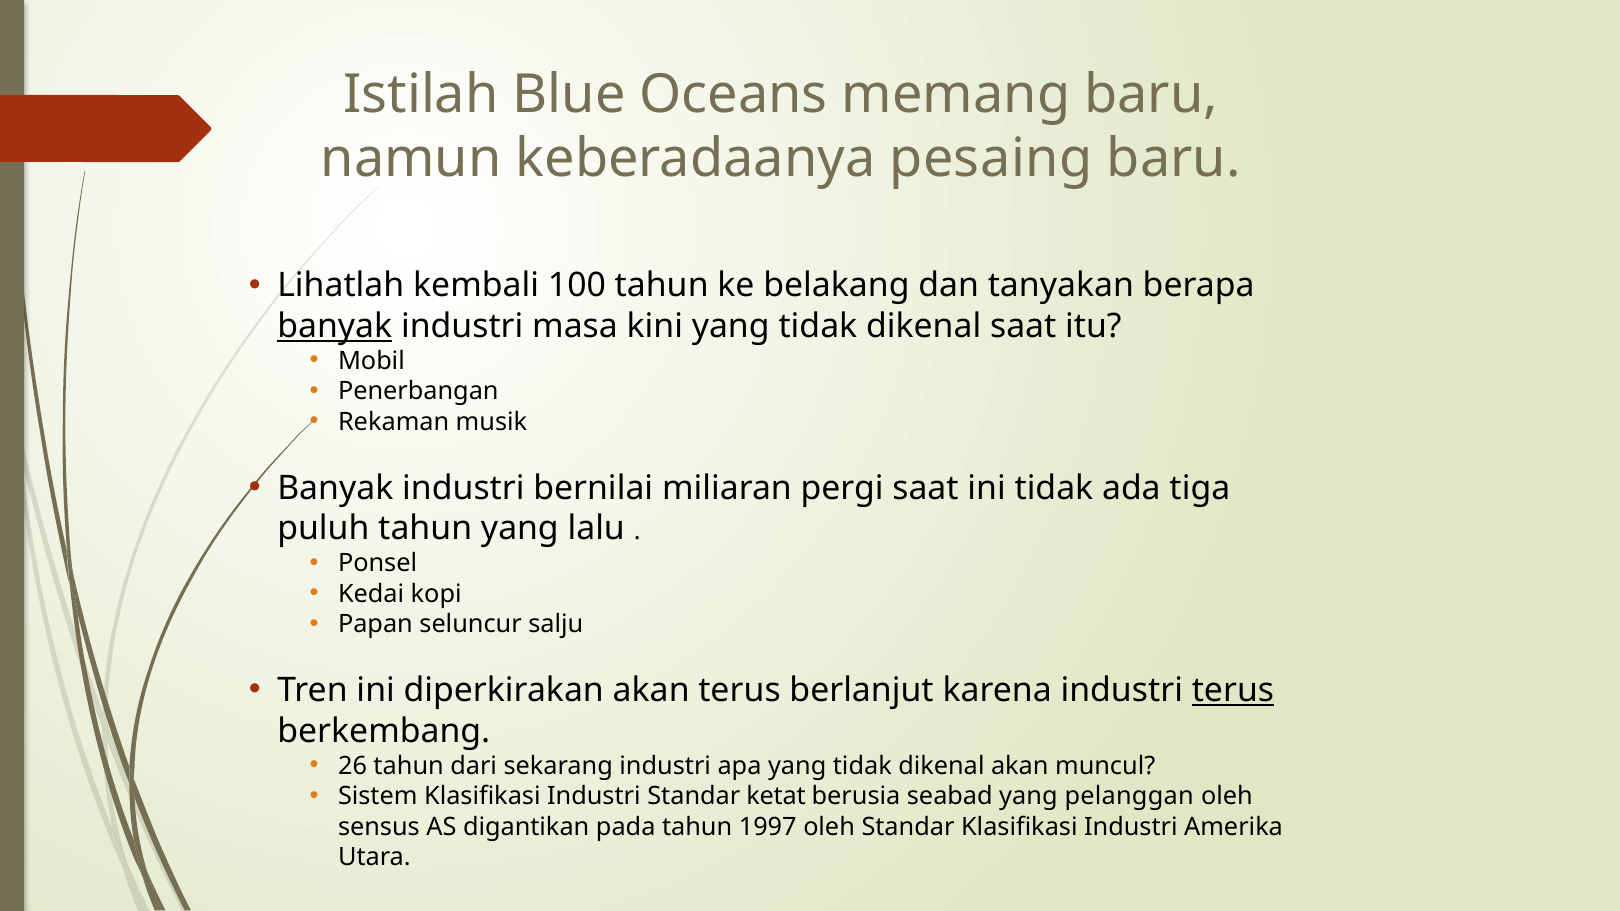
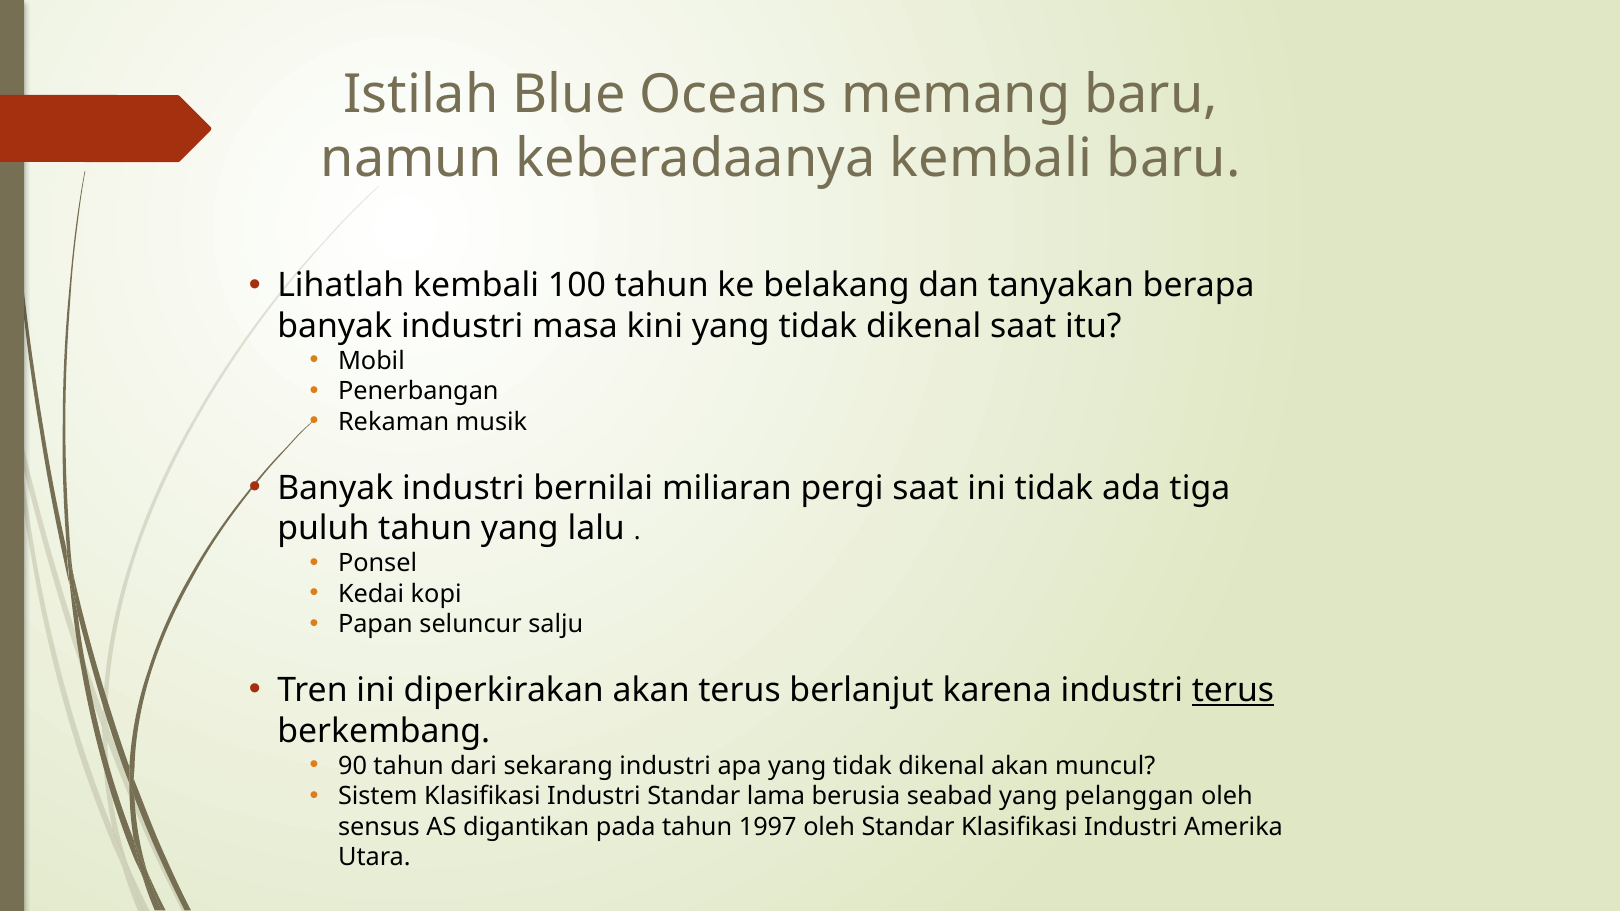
keberadaanya pesaing: pesaing -> kembali (991, 159)
banyak underline: present -> none (335, 326)
26: 26 -> 90 (353, 766)
ketat: ketat -> lama (776, 797)
